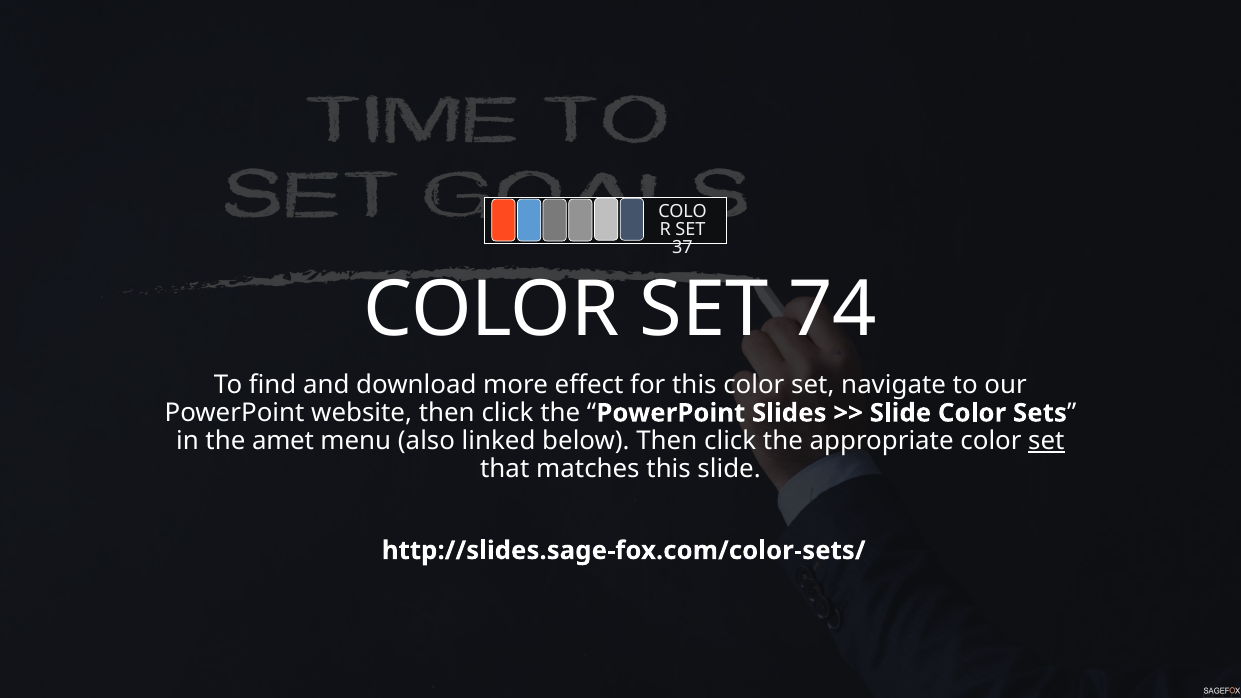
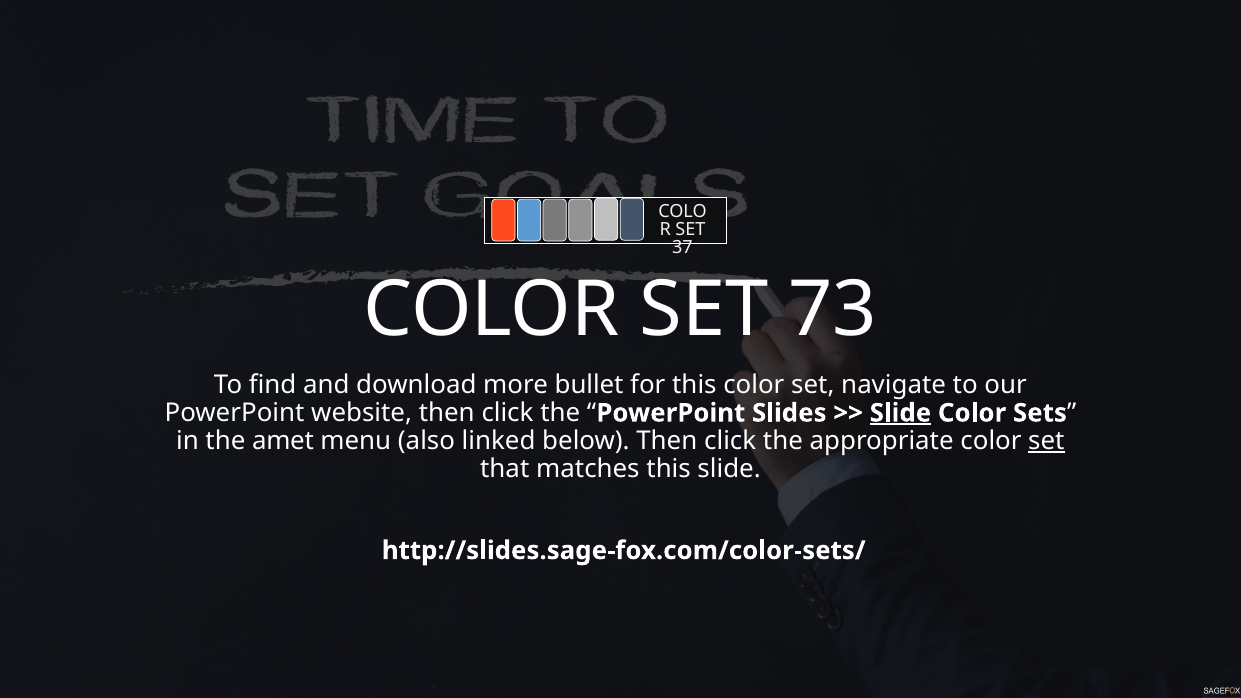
74: 74 -> 73 (833, 310)
effect: effect -> bullet (589, 385)
Slide underline: none -> present (900, 413)
